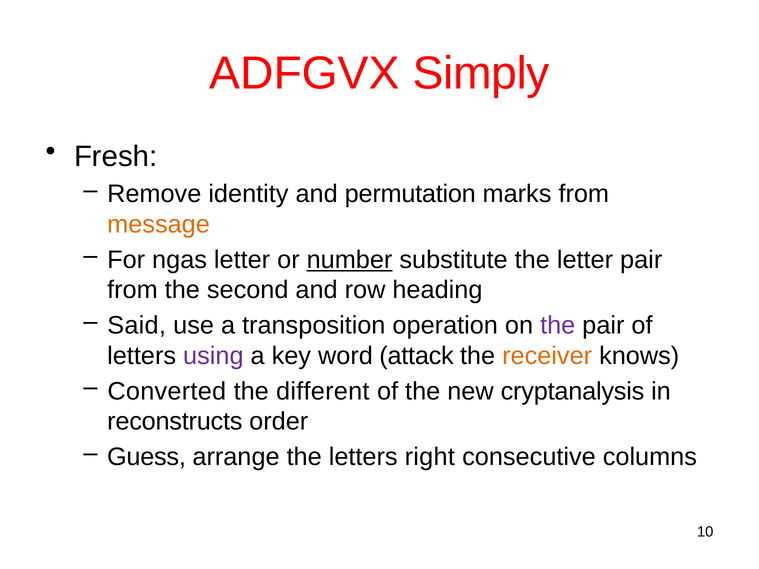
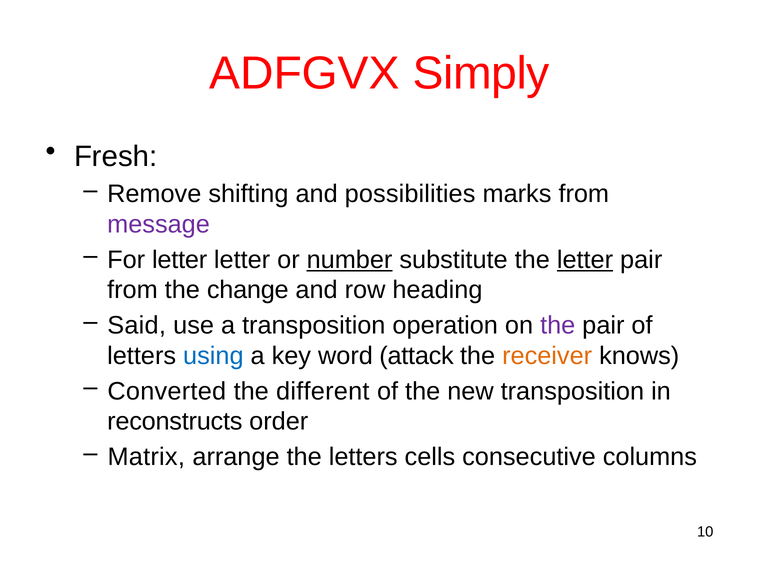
identity: identity -> shifting (248, 194)
permutation: permutation -> possibilities (410, 194)
message colour: orange -> purple (159, 224)
For ngas: ngas -> letter (180, 260)
letter underline: none -> present (585, 260)
second: second -> change (248, 290)
using colour: purple -> blue (213, 356)
new cryptanalysis: cryptanalysis -> transposition (572, 391)
Guess: Guess -> Matrix (146, 457)
right: right -> cells (430, 457)
